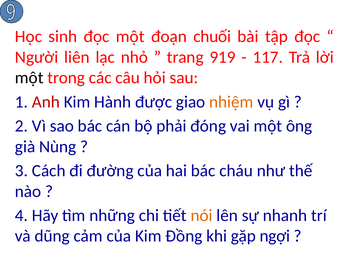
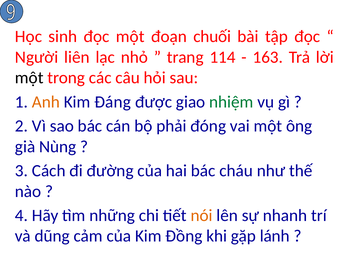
919: 919 -> 114 (223, 57)
117: 117 -> 163 (268, 57)
Anh colour: red -> orange (46, 102)
Hành: Hành -> Đáng (113, 102)
nhiệm colour: orange -> green (231, 102)
ngợi: ngợi -> lánh (275, 236)
